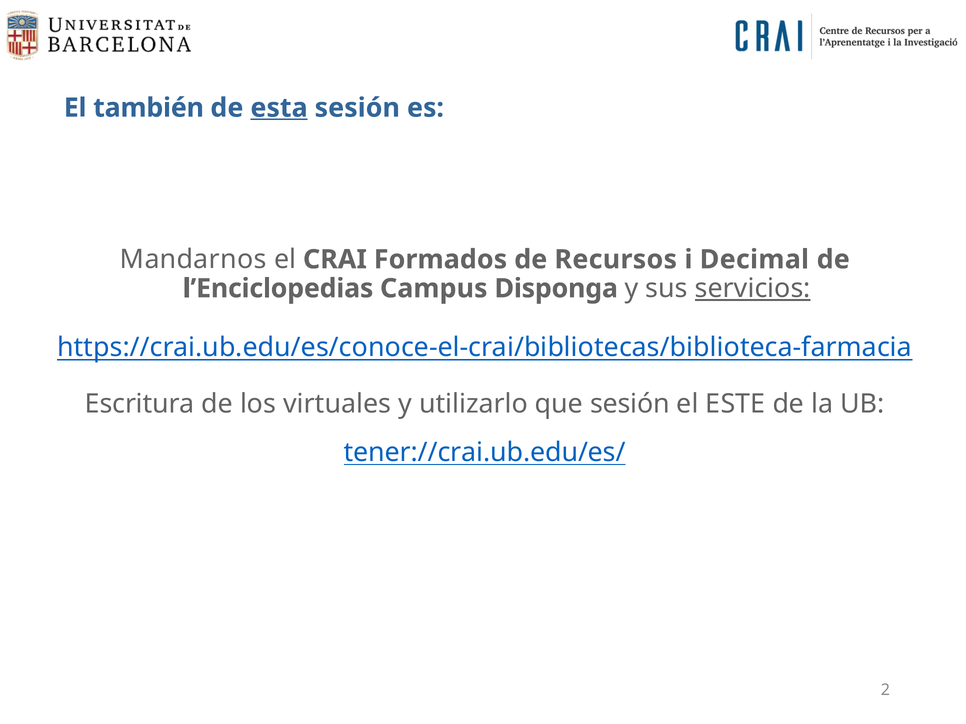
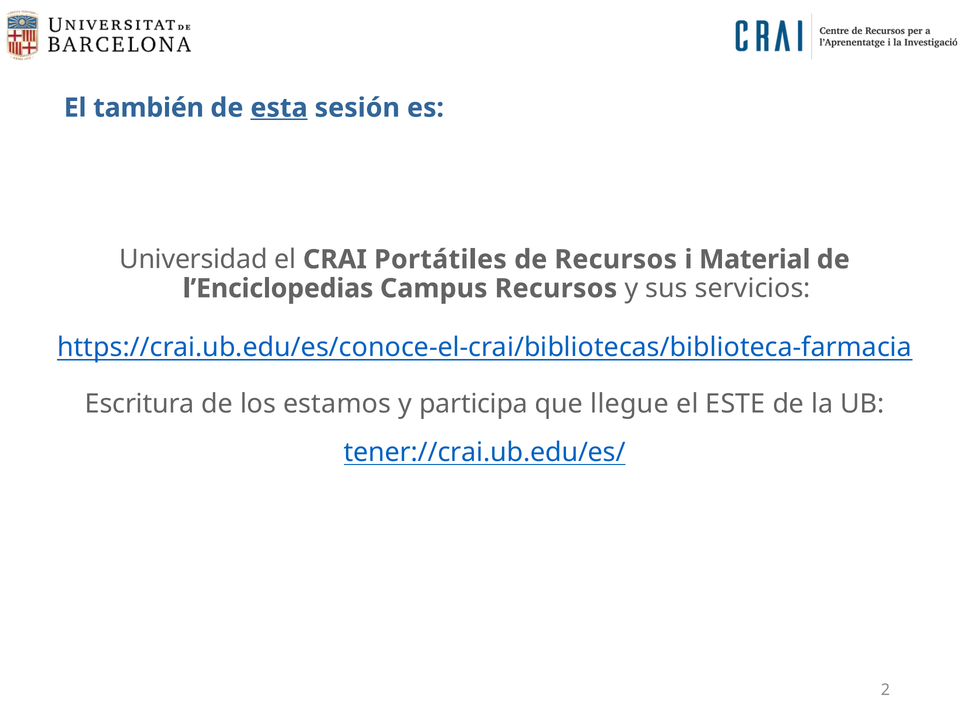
Mandarnos: Mandarnos -> Universidad (193, 260)
Formados: Formados -> Portátiles (440, 260)
Decimal: Decimal -> Material (755, 260)
Campus Disponga: Disponga -> Recursos (556, 289)
servicios underline: present -> none (753, 289)
virtuales: virtuales -> estamos (337, 404)
utilizarlo: utilizarlo -> participa (474, 404)
que sesión: sesión -> llegue (630, 404)
